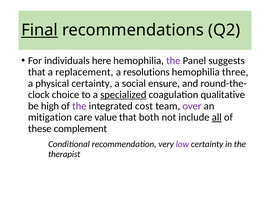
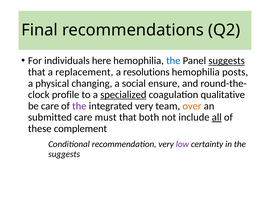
Final underline: present -> none (40, 30)
the colour: purple -> blue (173, 61)
suggests underline: none -> present (227, 61)
three: three -> posts (235, 72)
physical certainty: certainty -> changing (92, 84)
choice: choice -> profile (66, 95)
be high: high -> care (50, 106)
integrated cost: cost -> very (144, 106)
over colour: purple -> orange (192, 106)
mitigation: mitigation -> submitted (50, 118)
value: value -> must (106, 118)
therapist: therapist -> suggests (64, 155)
